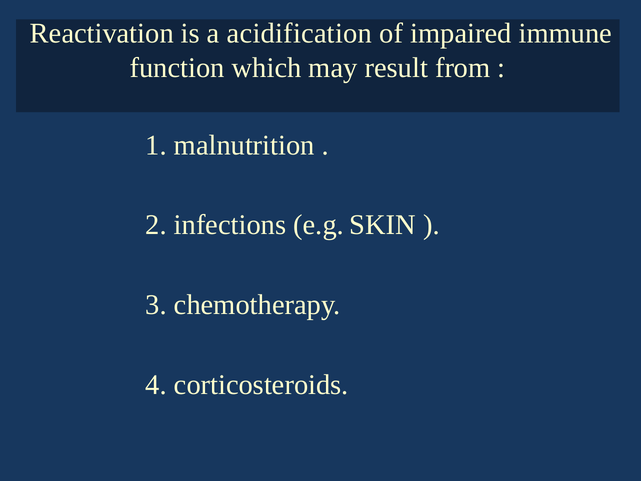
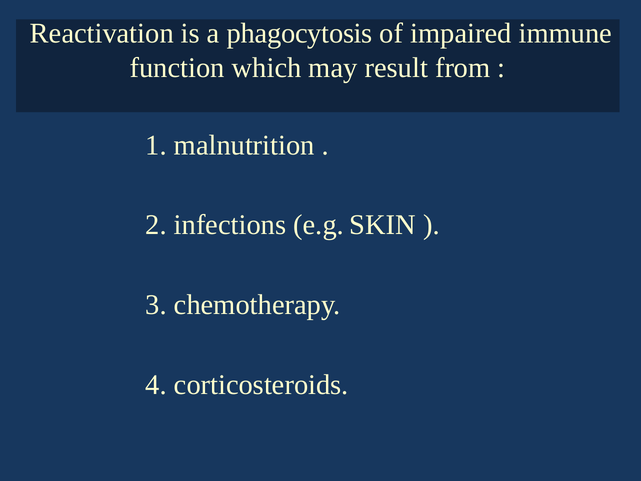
acidification: acidification -> phagocytosis (300, 33)
